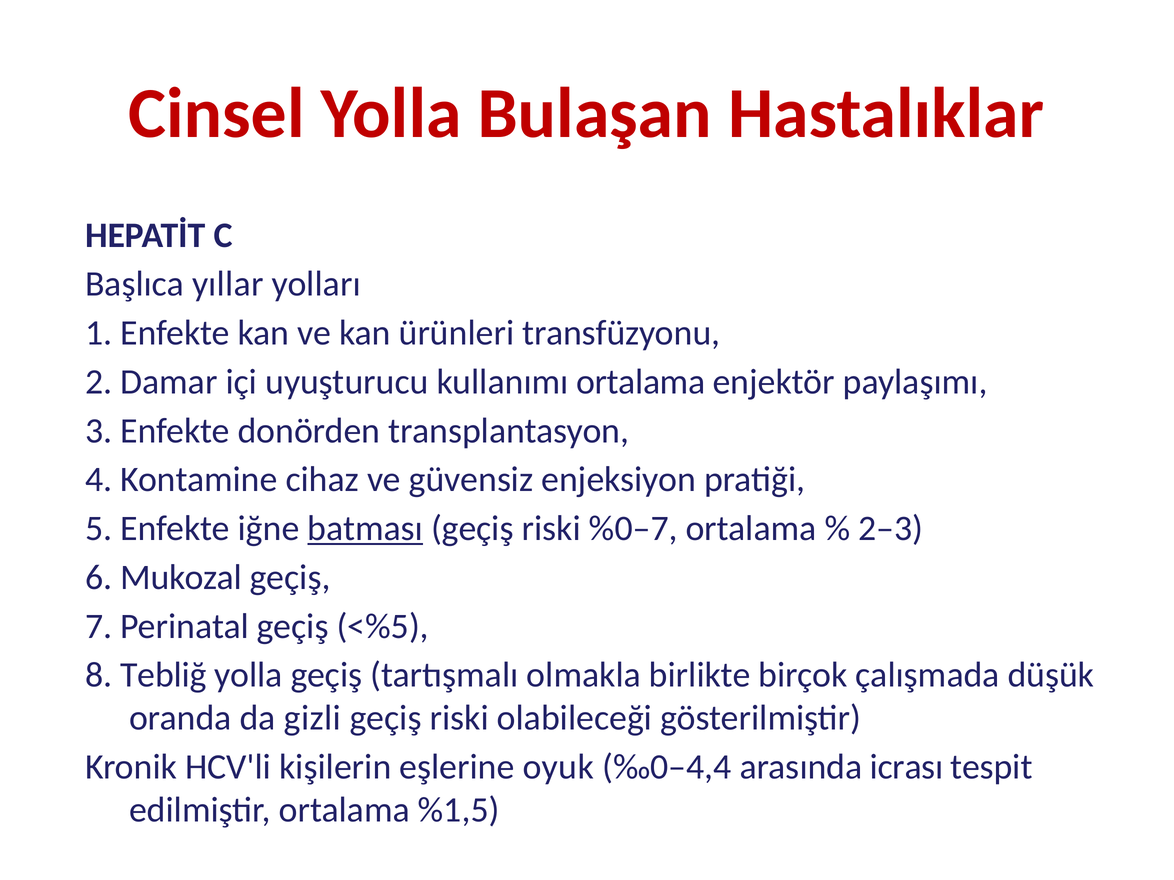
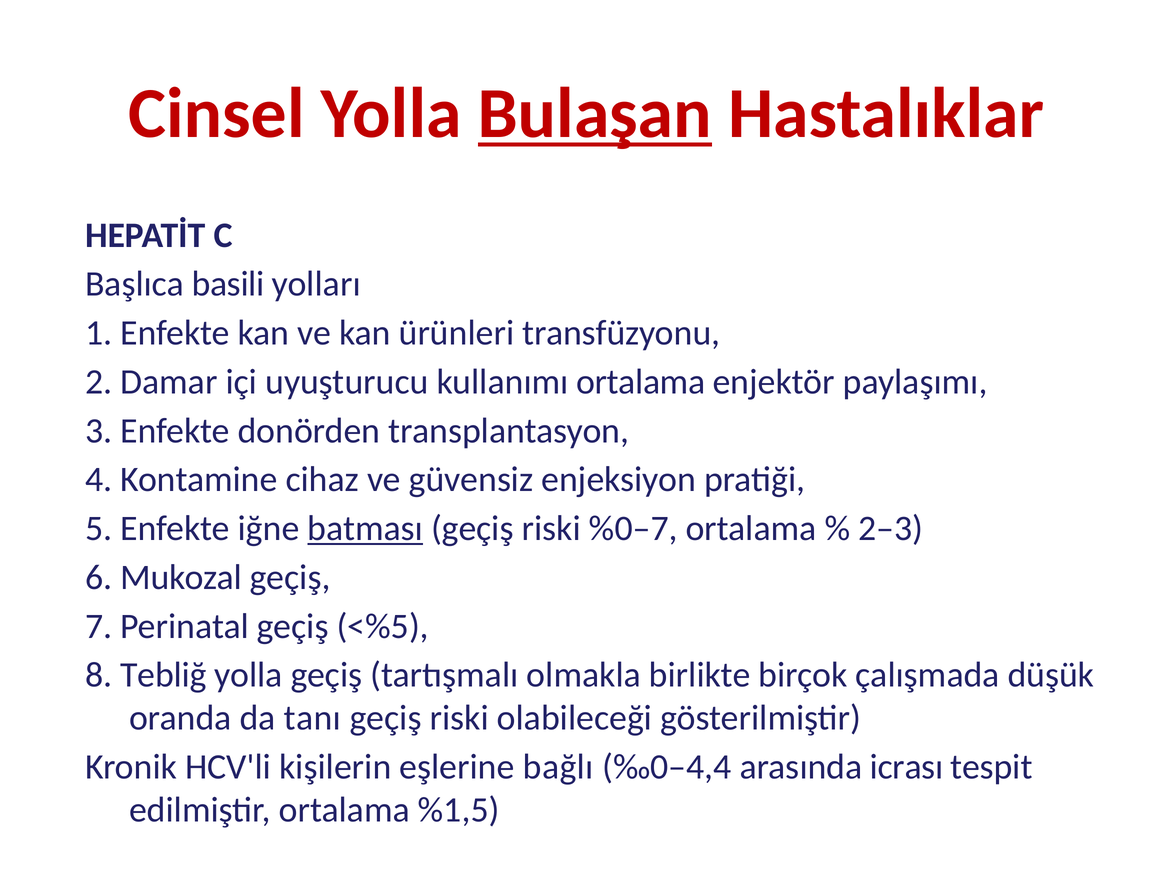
Bulaşan underline: none -> present (595, 114)
yıllar: yıllar -> basili (228, 284)
gizli: gizli -> tanı (312, 718)
oyuk: oyuk -> bağlı (558, 767)
